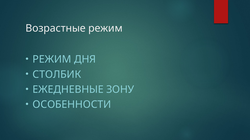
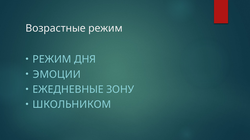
СТОЛБИК: СТОЛБИК -> ЭМОЦИИ (57, 75)
ОСОБЕННОСТИ: ОСОБЕННОСТИ -> ШКОЛЬНИКОМ (72, 105)
